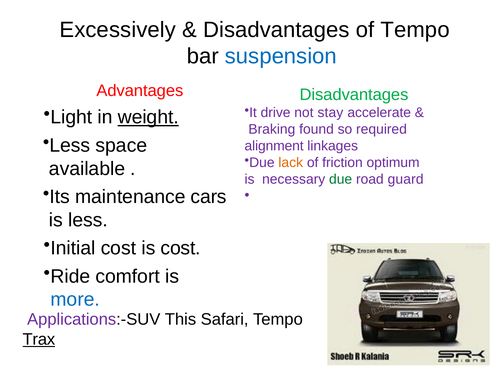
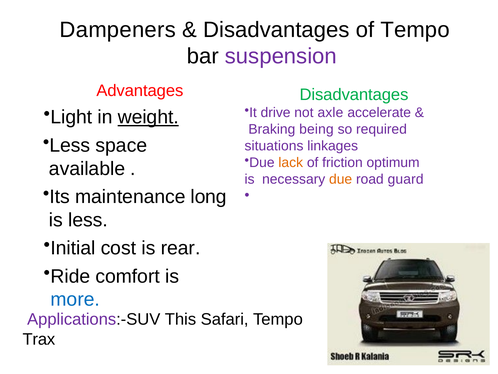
Excessively: Excessively -> Dampeners (118, 30)
suspension colour: blue -> purple (281, 56)
stay: stay -> axle (330, 113)
found: found -> being (316, 129)
alignment: alignment -> situations (274, 146)
due colour: green -> orange (341, 179)
cars: cars -> long (209, 197)
is cost: cost -> rear (181, 248)
Trax underline: present -> none (39, 339)
